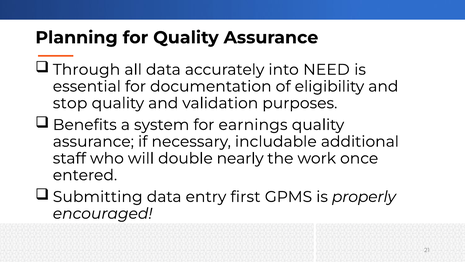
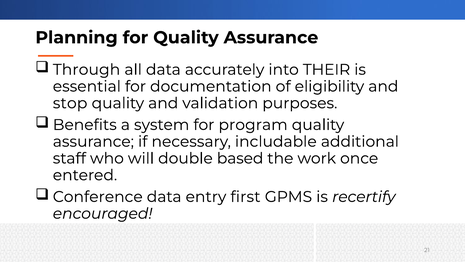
NEED: NEED -> THEIR (327, 70)
earnings: earnings -> program (253, 125)
nearly: nearly -> based (240, 158)
Submitting: Submitting -> Conference (98, 196)
properly: properly -> recertify (364, 196)
